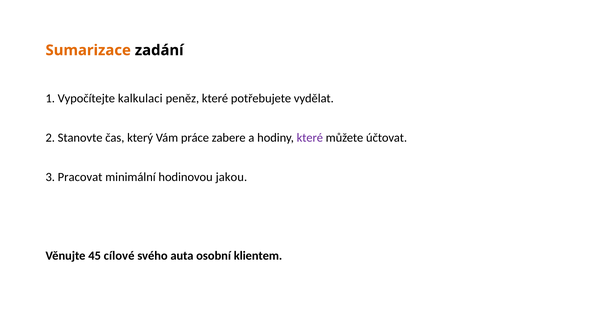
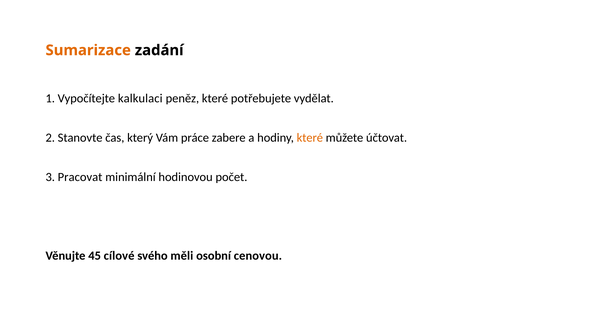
které colour: purple -> orange (310, 138)
jakou: jakou -> počet (231, 177)
auta: auta -> měli (182, 256)
klientem: klientem -> cenovou (258, 256)
